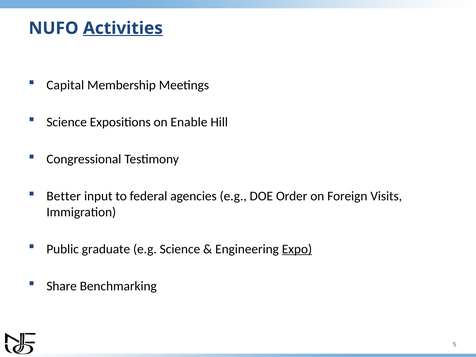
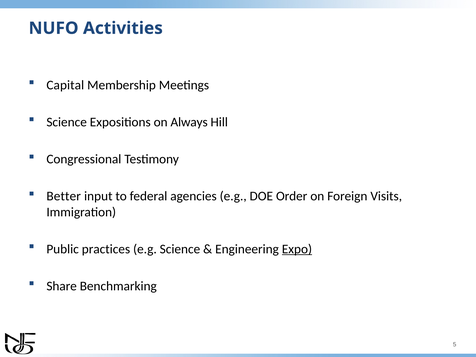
Activities underline: present -> none (123, 28)
Enable: Enable -> Always (189, 122)
graduate: graduate -> practices (106, 249)
